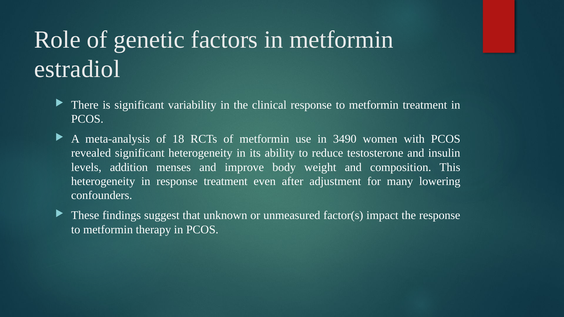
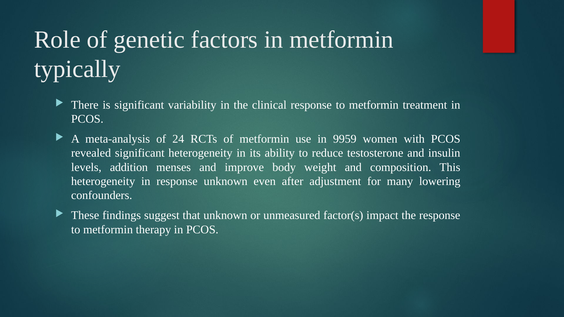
estradiol: estradiol -> typically (77, 69)
18: 18 -> 24 (178, 139)
3490: 3490 -> 9959 (345, 139)
response treatment: treatment -> unknown (226, 181)
